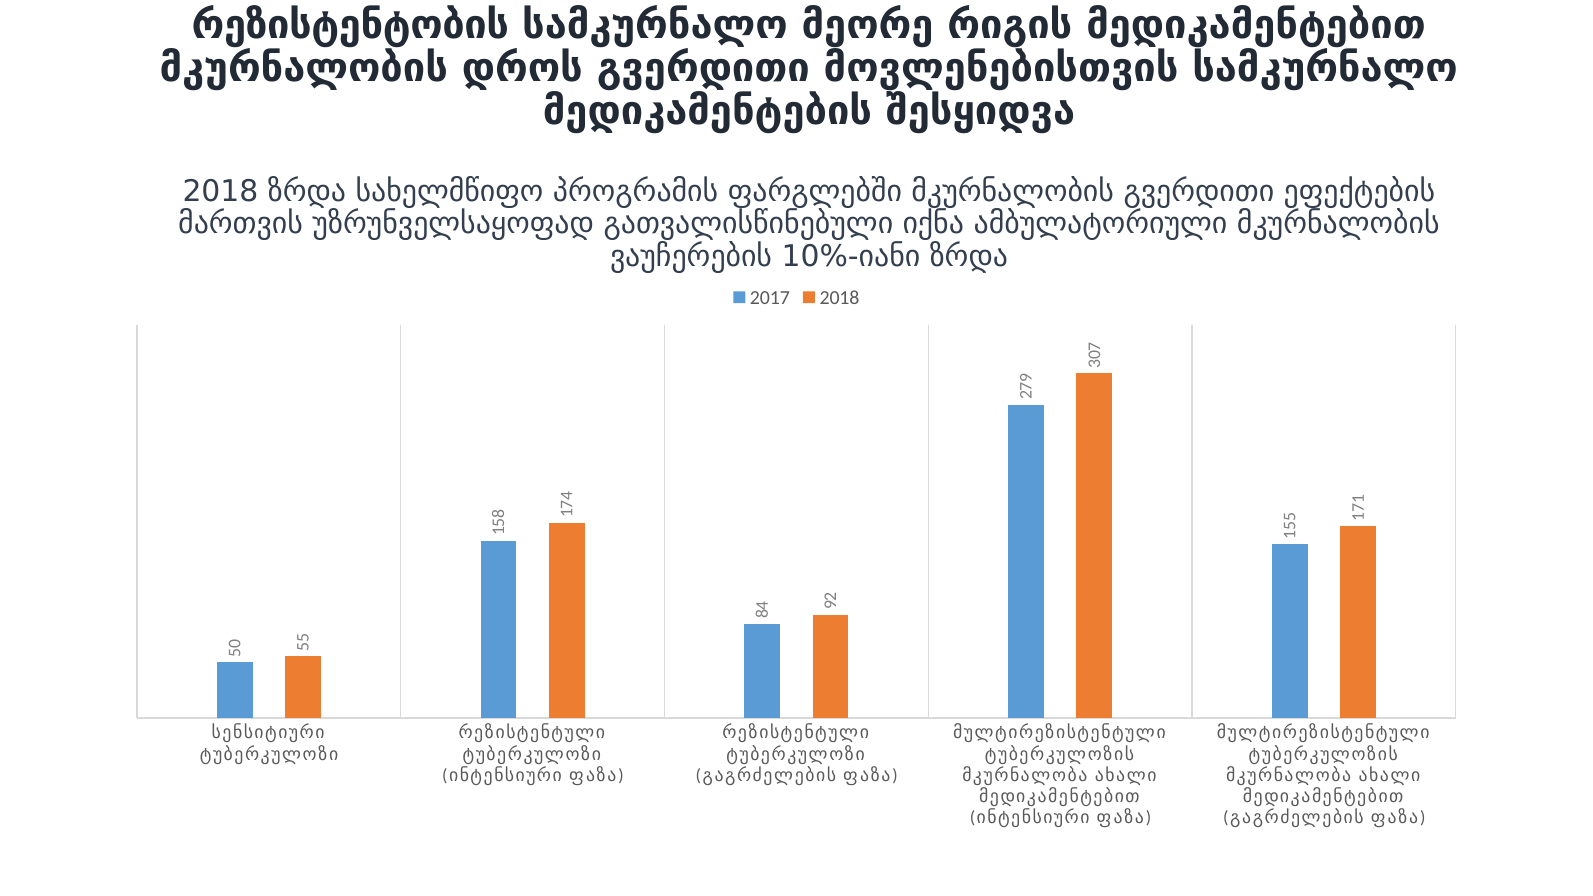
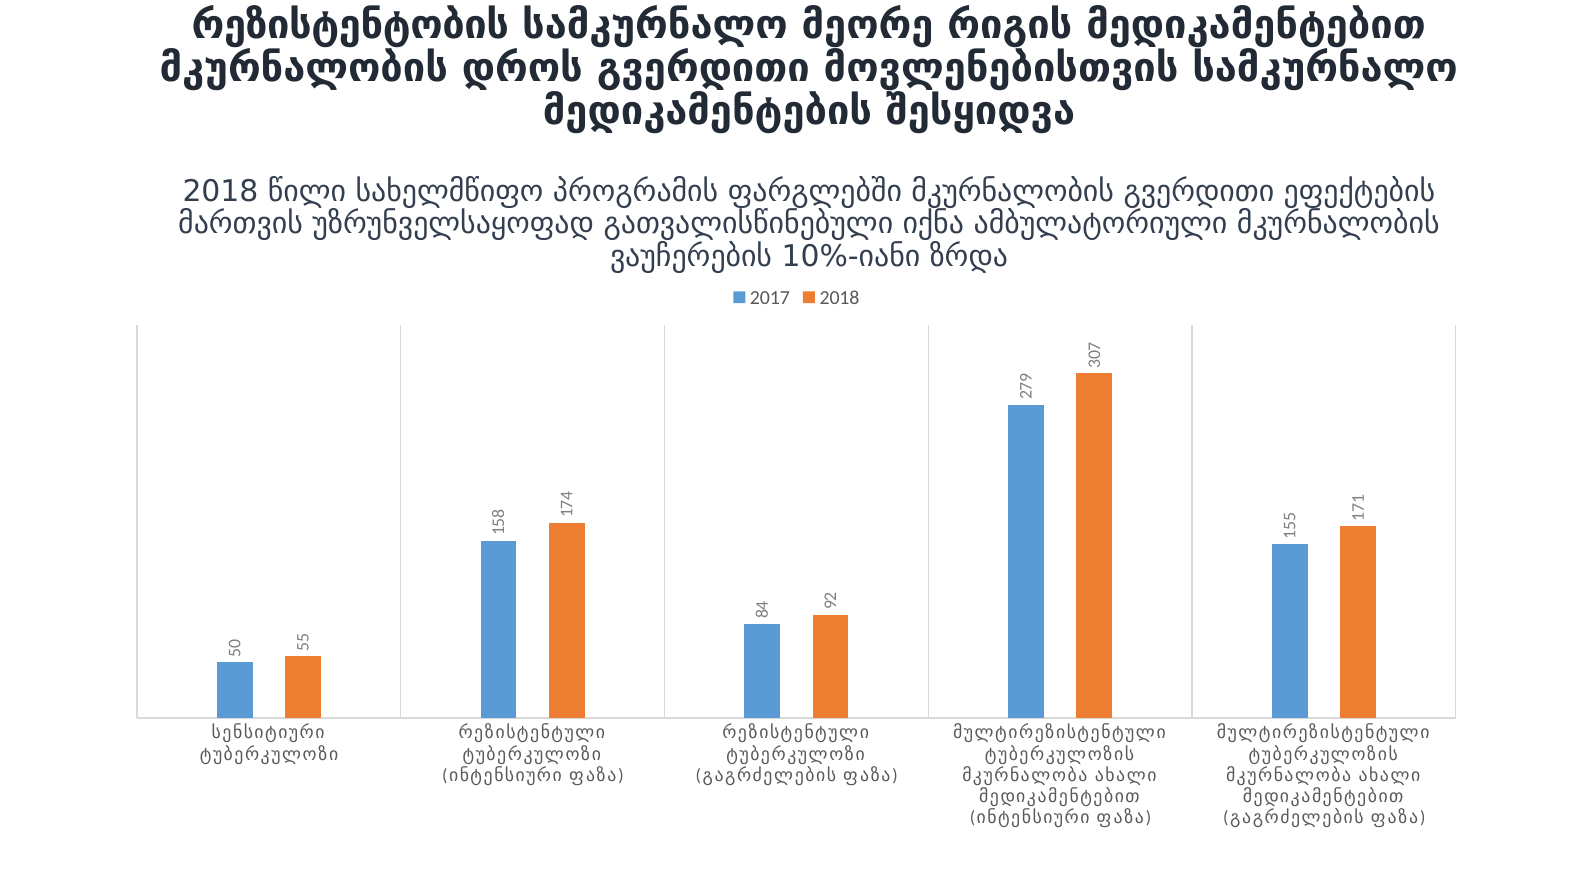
2018 ზრდა: ზრდა -> წილი (307, 192)
